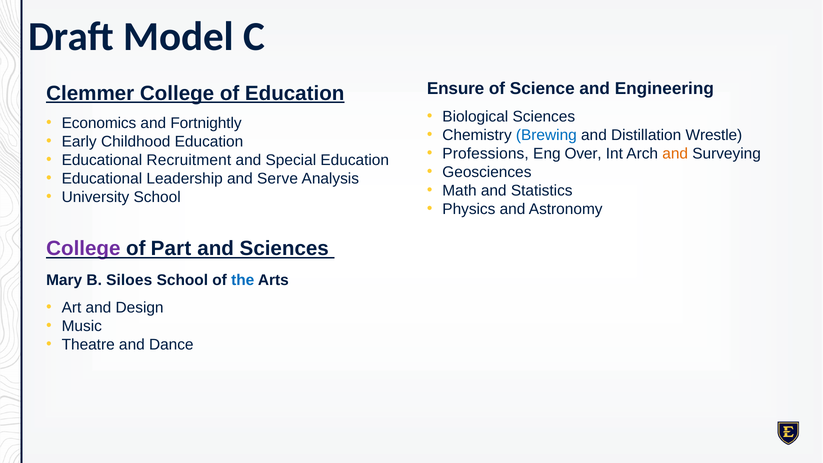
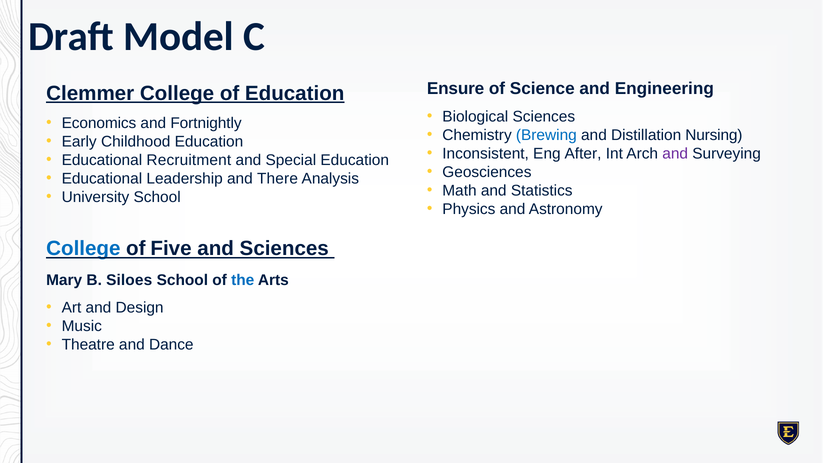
Wrestle: Wrestle -> Nursing (714, 135)
Professions: Professions -> Inconsistent (486, 154)
Over: Over -> After (583, 154)
and colour: orange -> purple (675, 154)
Serve: Serve -> There (278, 179)
College colour: purple -> blue (83, 249)
Part: Part -> Five (171, 249)
